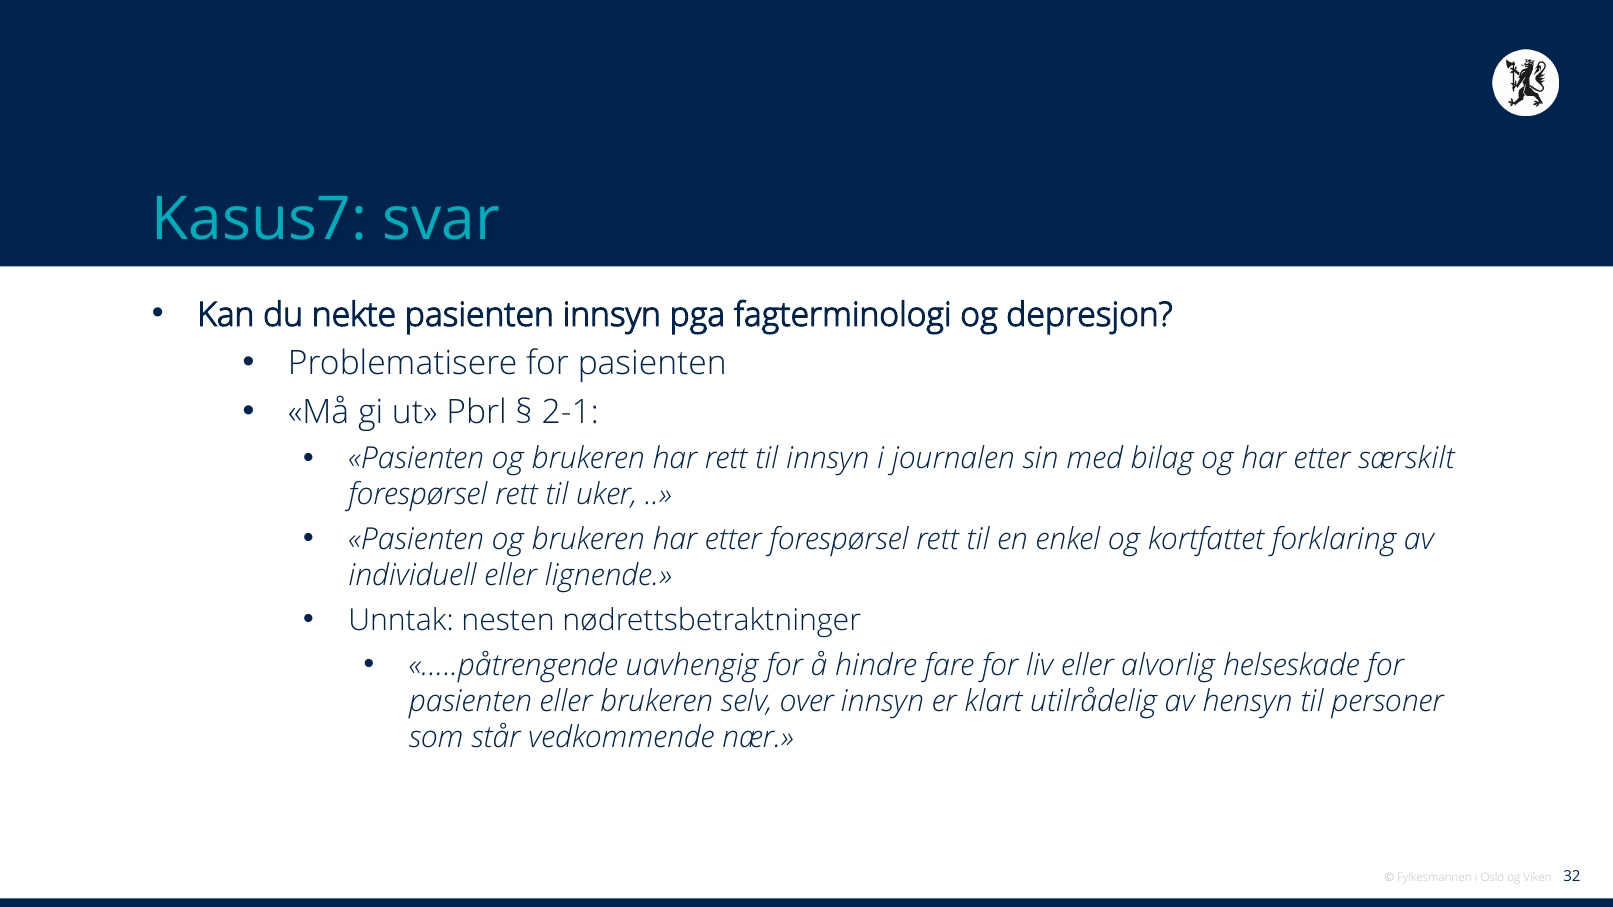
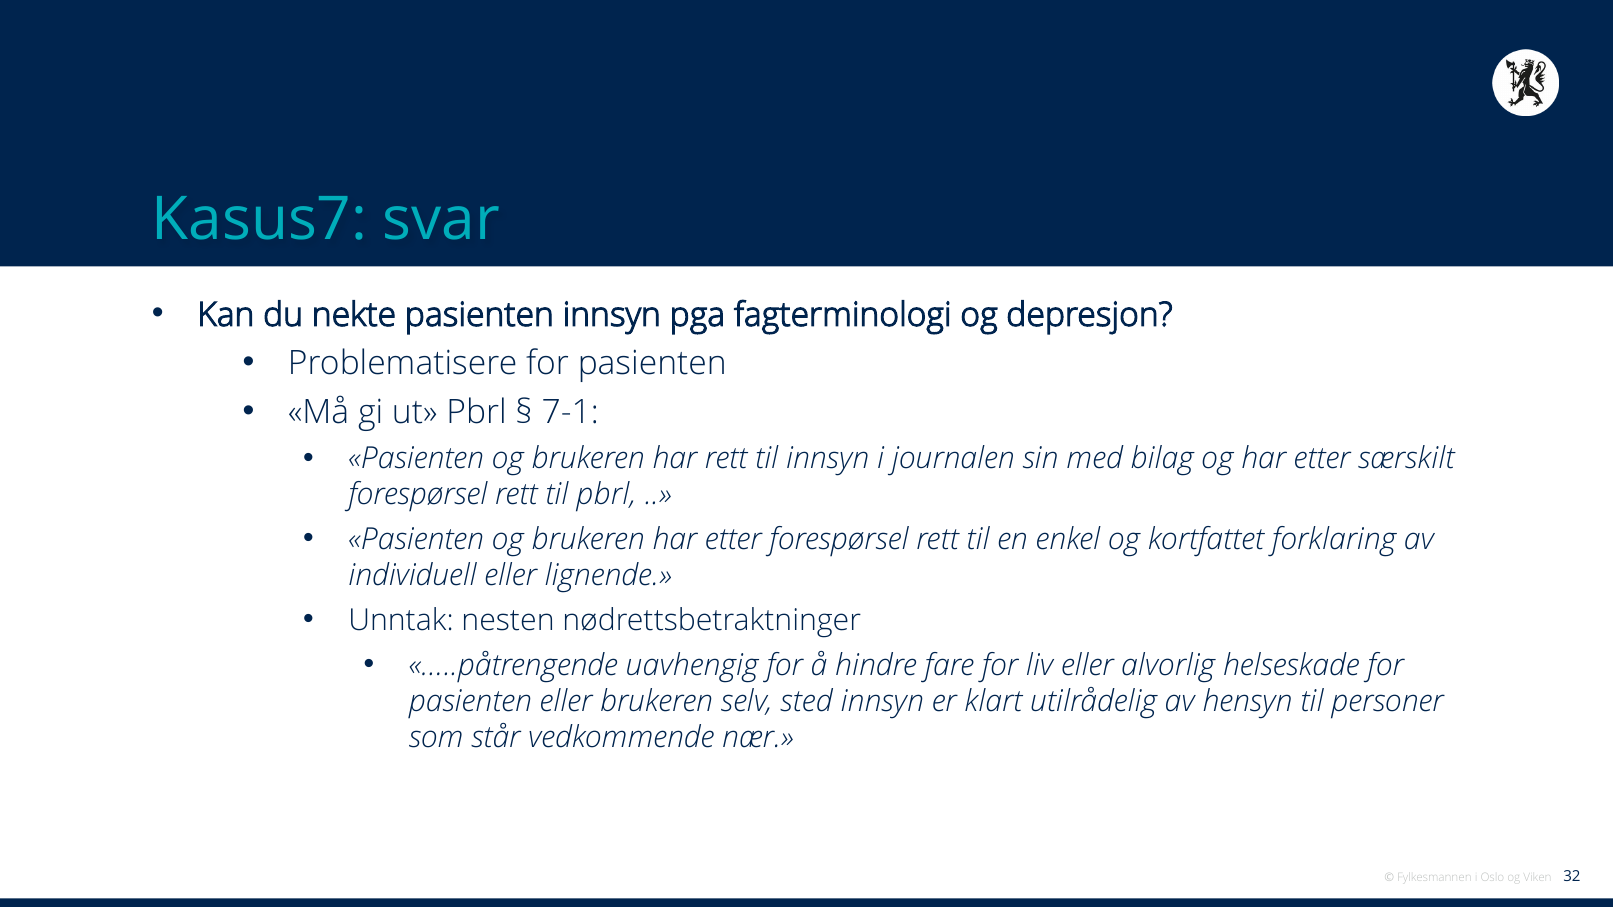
2-1: 2-1 -> 7-1 (570, 412)
til uker: uker -> pbrl (606, 495)
over: over -> sted (806, 702)
